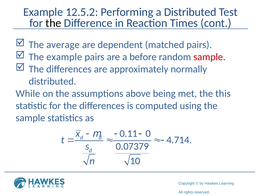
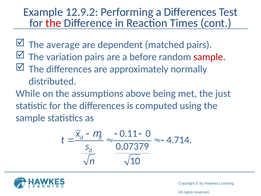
12.5.2: 12.5.2 -> 12.9.2 (82, 12)
a Distributed: Distributed -> Differences (190, 12)
the colour: black -> red (53, 23)
The example: example -> variation (64, 57)
this: this -> just (223, 93)
